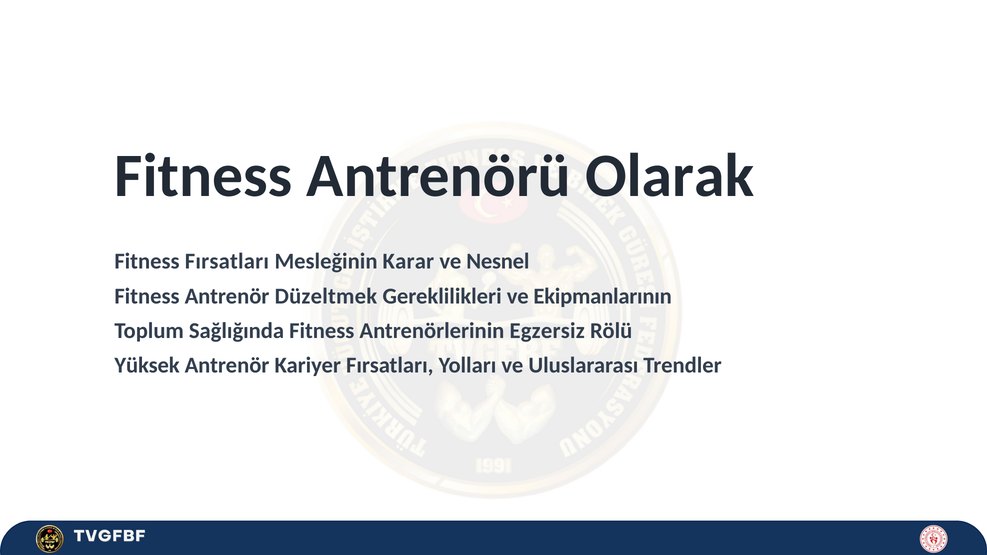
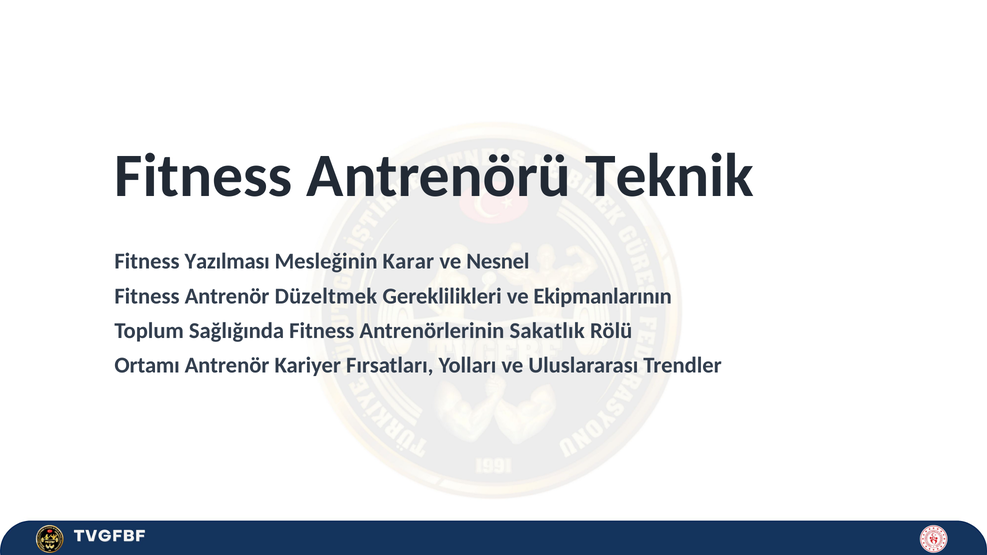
Olarak: Olarak -> Teknik (670, 176)
Fitness Fırsatları: Fırsatları -> Yazılması (227, 262)
Egzersiz: Egzersiz -> Sakatlık (547, 331)
Yüksek: Yüksek -> Ortamı (147, 366)
